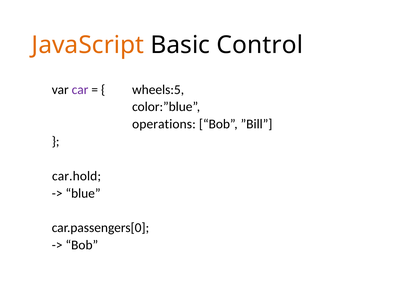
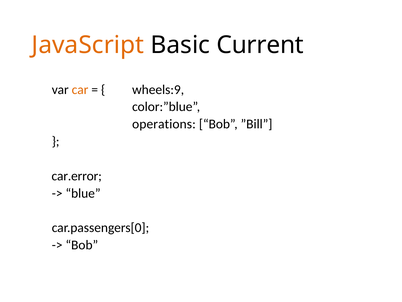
Control: Control -> Current (260, 45)
car colour: purple -> orange (80, 89)
wheels:5: wheels:5 -> wheels:9 (158, 89)
car.hold: car.hold -> car.error (77, 176)
